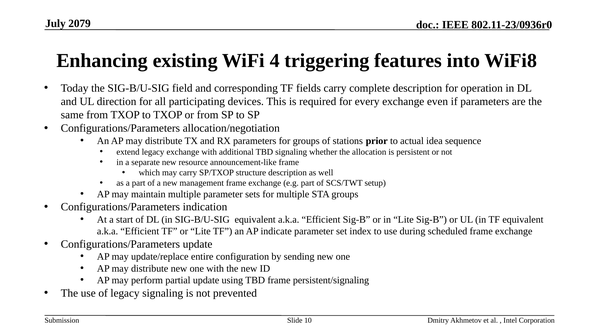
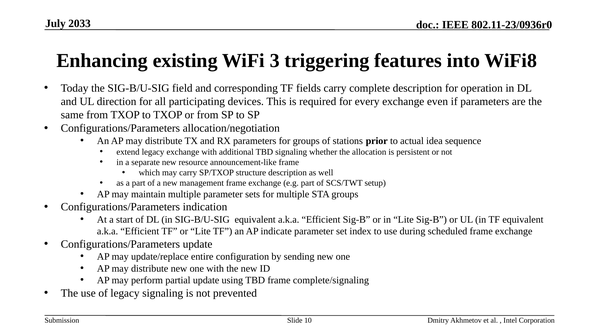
2079: 2079 -> 2033 (80, 24)
4: 4 -> 3 (275, 61)
persistent/signaling: persistent/signaling -> complete/signaling (331, 280)
